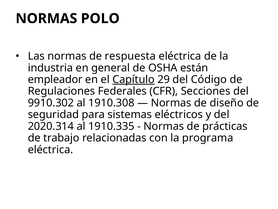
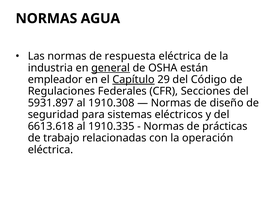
POLO: POLO -> AGUA (100, 18)
general underline: none -> present (111, 68)
9910.302: 9910.302 -> 5931.897 (51, 103)
2020.314: 2020.314 -> 6613.618 (51, 126)
programa: programa -> operación (208, 138)
